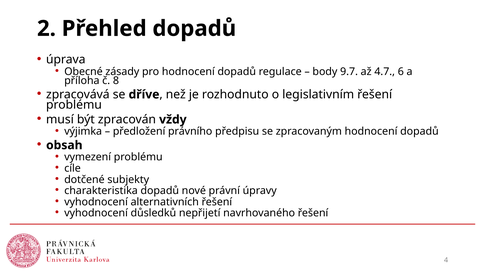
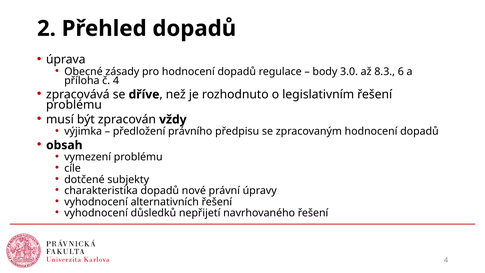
9.7: 9.7 -> 3.0 (349, 71)
4.7: 4.7 -> 8.3 (385, 71)
č 8: 8 -> 4 (116, 81)
